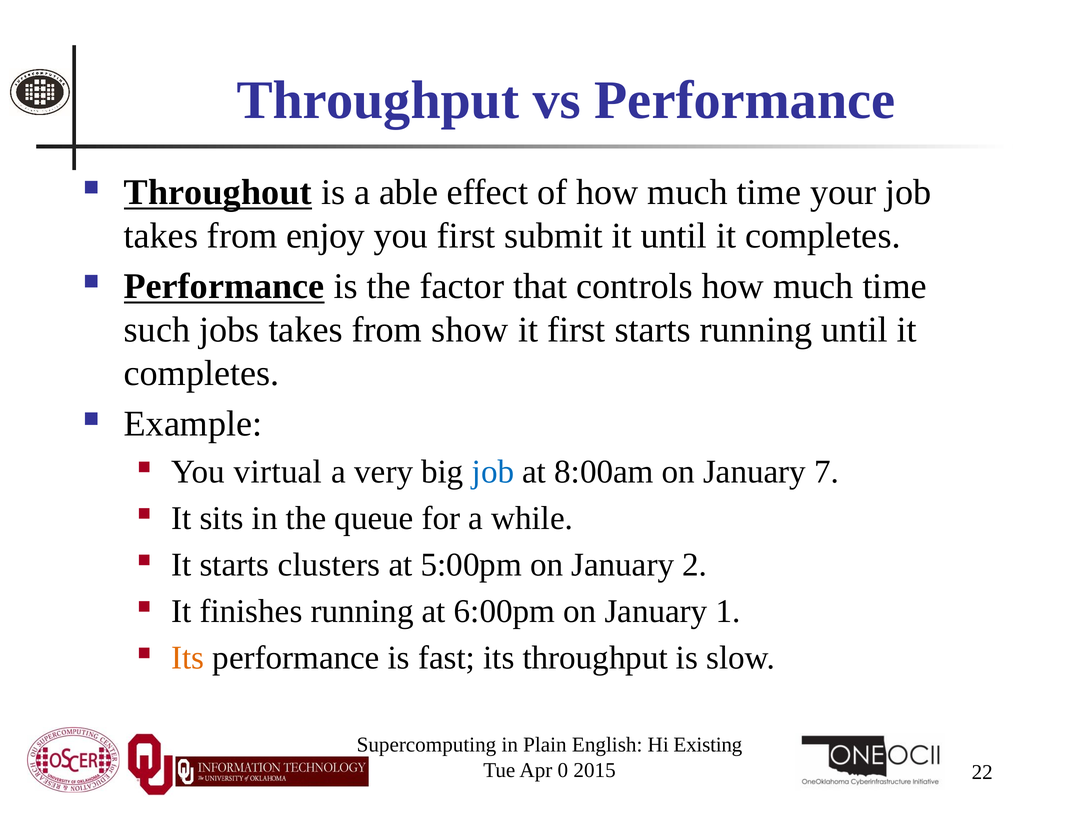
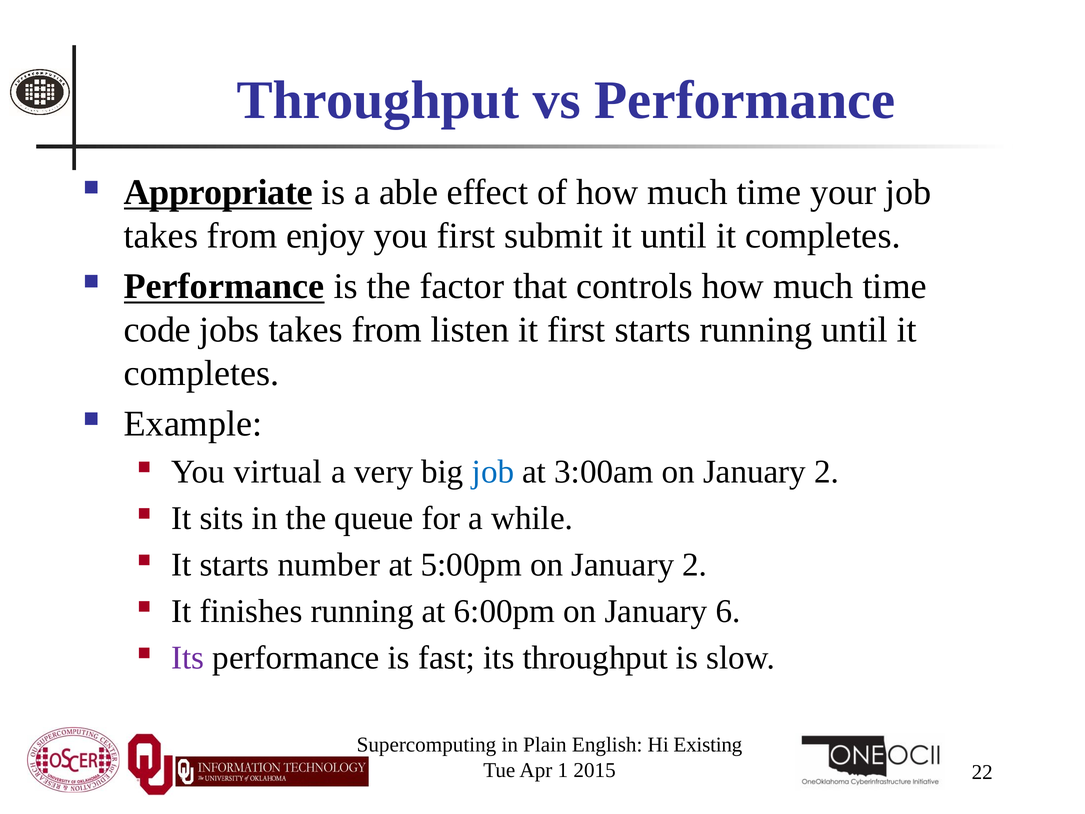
Throughout: Throughout -> Appropriate (218, 192)
such: such -> code (157, 330)
show: show -> listen (470, 330)
8:00am: 8:00am -> 3:00am (604, 472)
7: 7 -> 2 (827, 472)
clusters: clusters -> number (329, 565)
1: 1 -> 6 (728, 611)
Its colour: orange -> purple (188, 657)
0: 0 -> 1 (563, 770)
